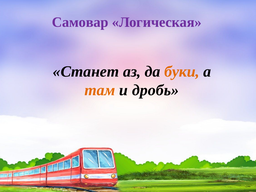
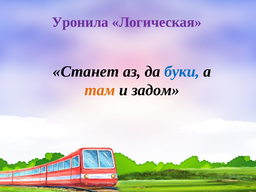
Самовар: Самовар -> Уронила (80, 22)
буки colour: orange -> blue (182, 71)
дробь: дробь -> задом (156, 90)
